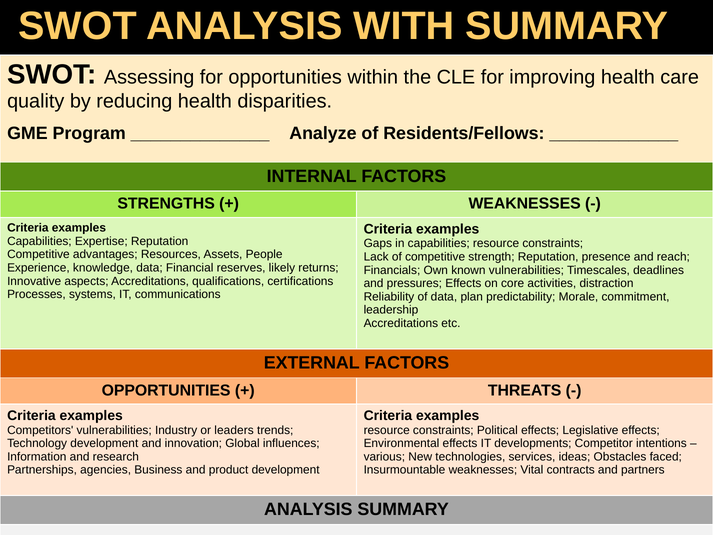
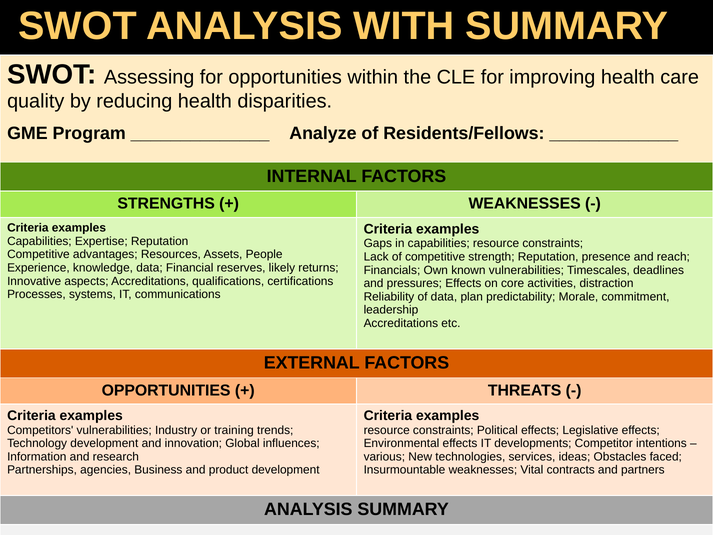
leaders: leaders -> training (234, 430)
